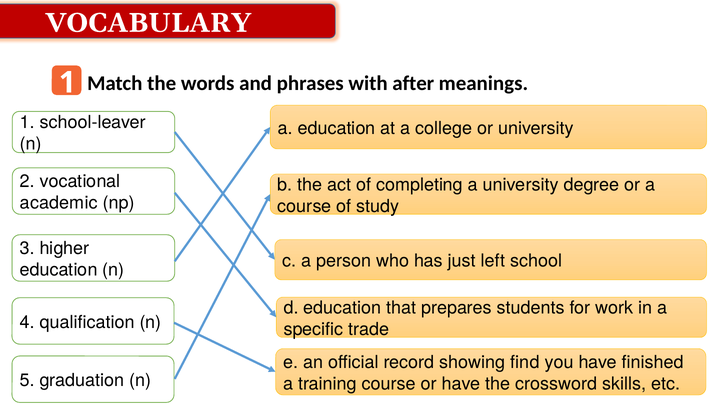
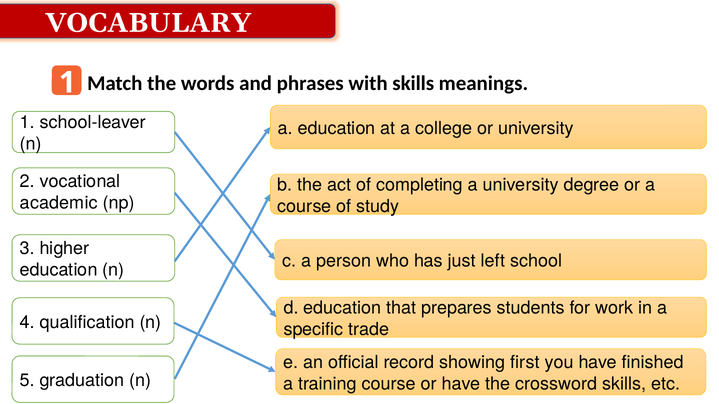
with after: after -> skills (413, 83)
find: find -> first (525, 363)
